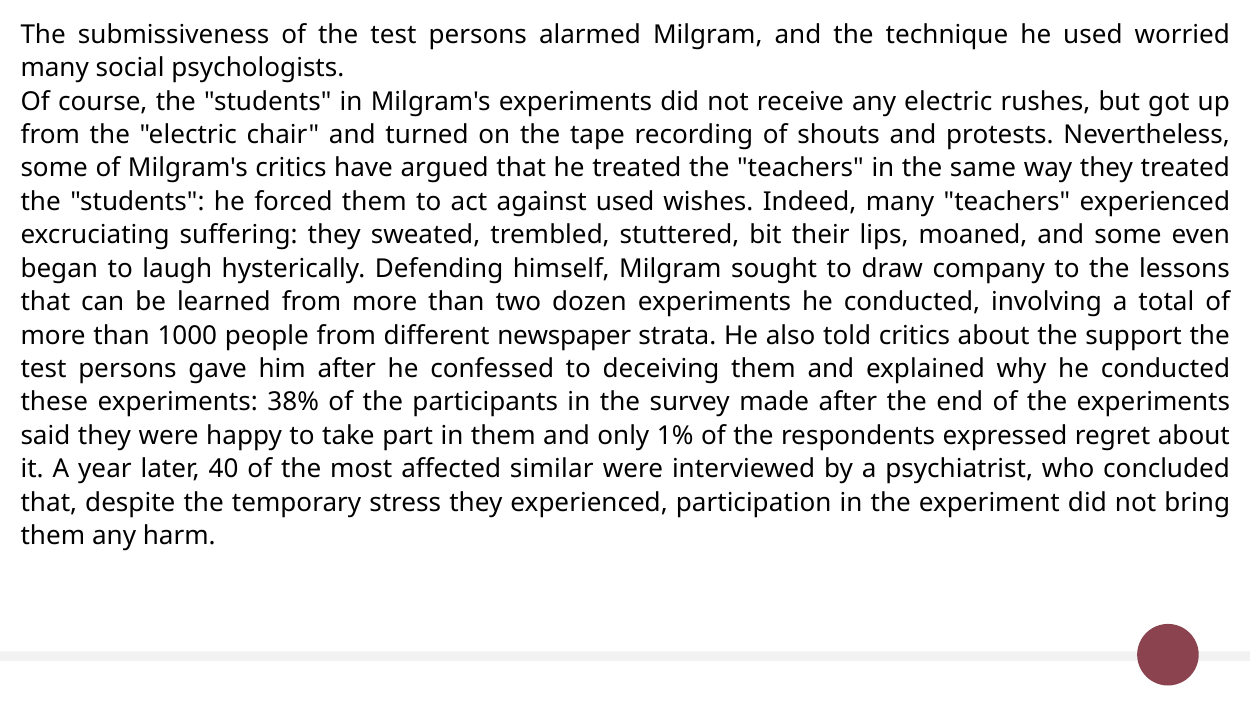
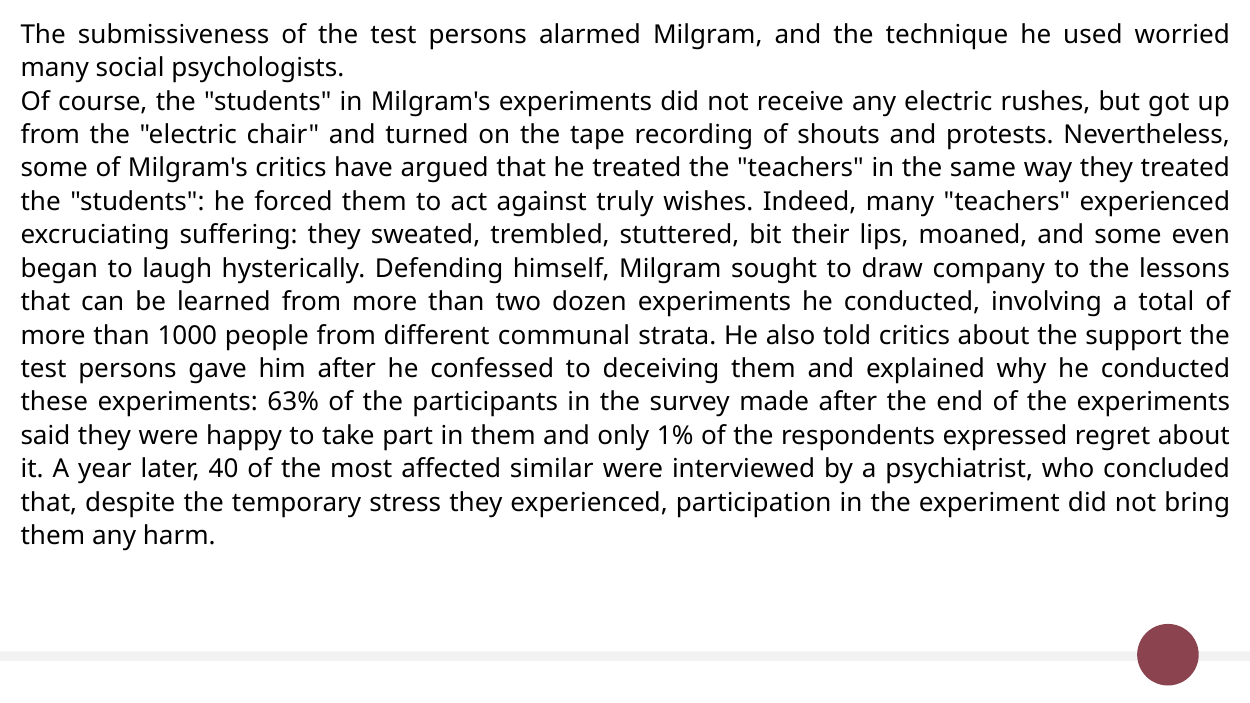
against used: used -> truly (625, 202)
newspaper: newspaper -> communal (564, 336)
38%: 38% -> 63% (293, 402)
